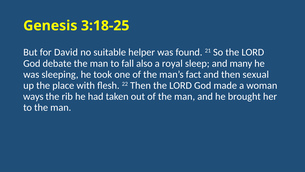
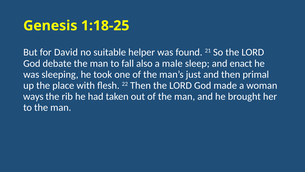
3:18-25: 3:18-25 -> 1:18-25 (105, 26)
royal: royal -> male (172, 63)
many: many -> enact (241, 63)
fact: fact -> just (193, 74)
sexual: sexual -> primal (256, 74)
